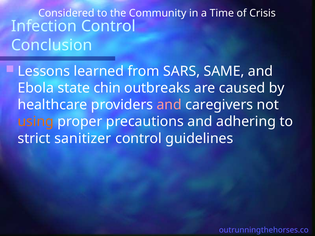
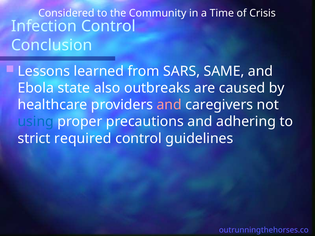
chin: chin -> also (107, 88)
using colour: orange -> blue (36, 122)
sanitizer: sanitizer -> required (83, 139)
